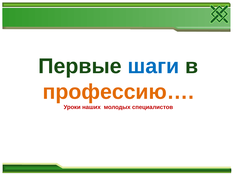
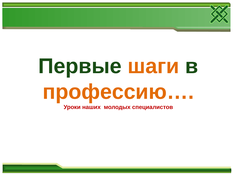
шаги colour: blue -> orange (153, 66)
